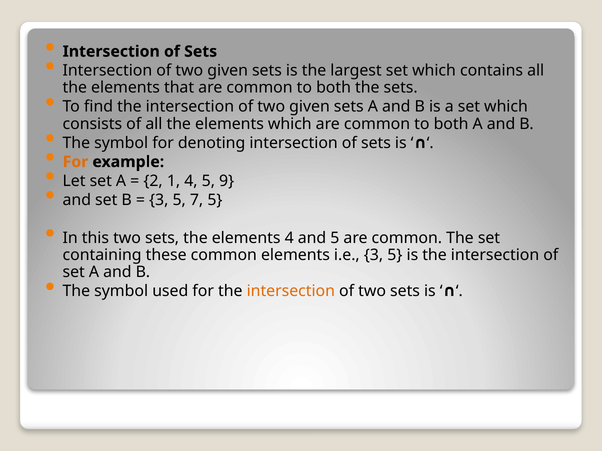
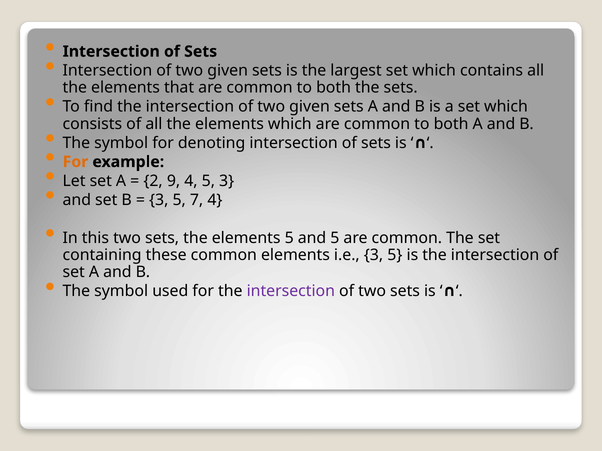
1: 1 -> 9 (174, 181)
5 9: 9 -> 3 (227, 181)
7 5: 5 -> 4 (215, 200)
elements 4: 4 -> 5 (289, 238)
intersection colour: orange -> purple (291, 292)
